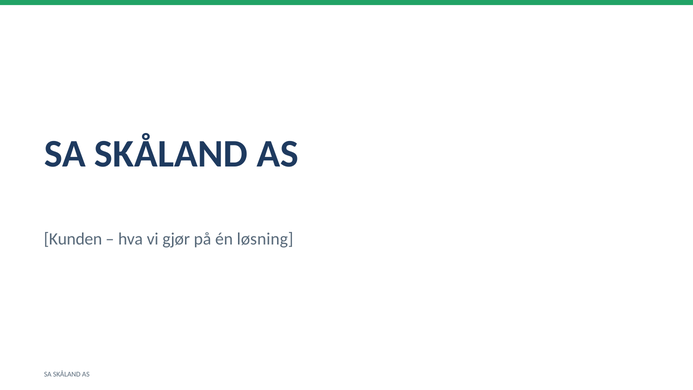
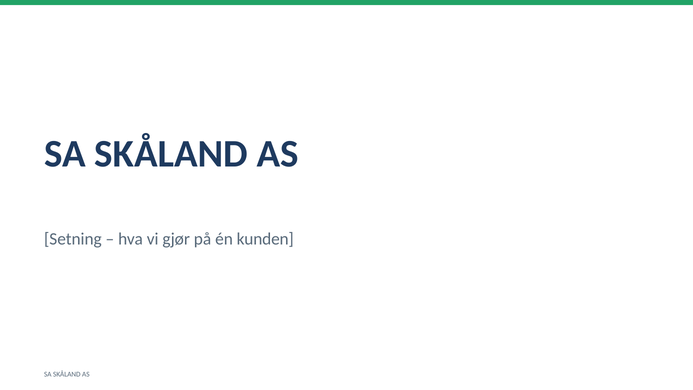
Kunden: Kunden -> Setning (73, 239)
løsning: løsning -> kunden (265, 239)
